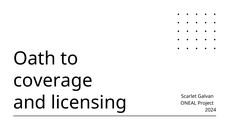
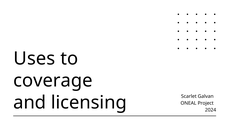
Oath: Oath -> Uses (34, 58)
